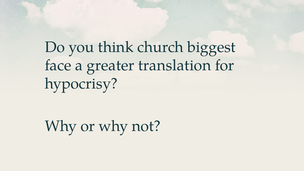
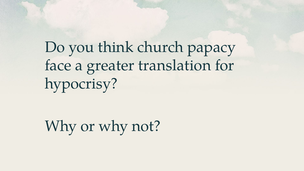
biggest: biggest -> papacy (212, 47)
